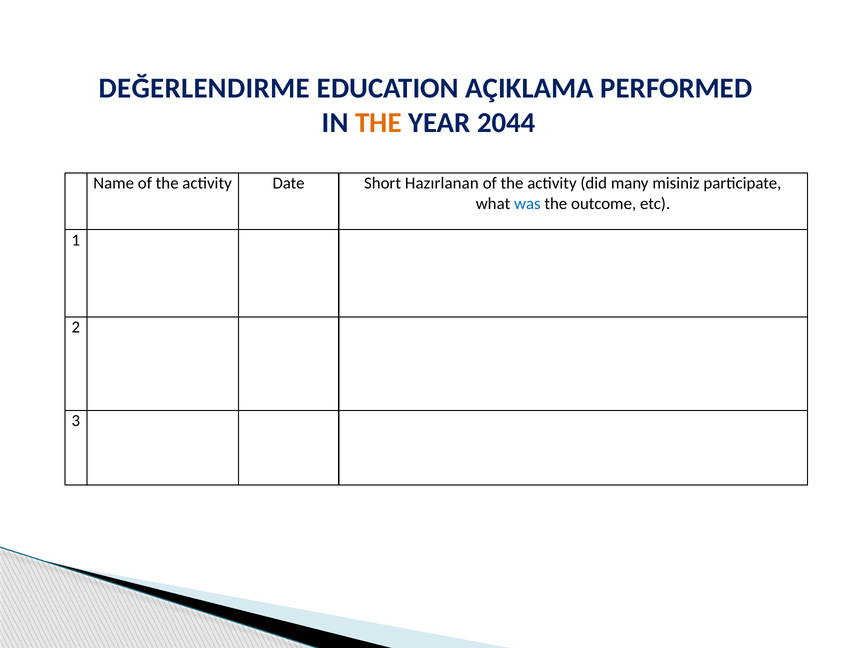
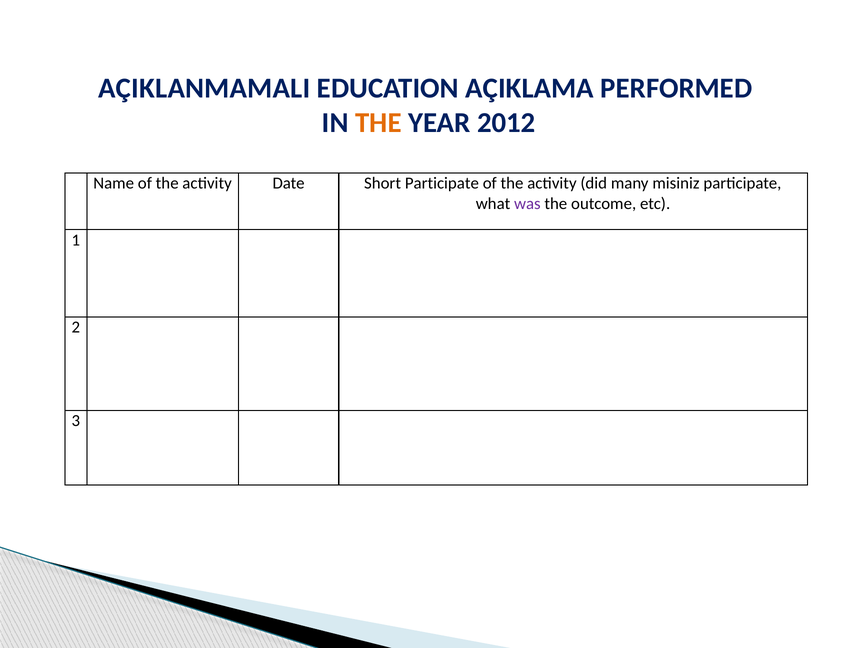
DEĞERLENDIRME: DEĞERLENDIRME -> AÇIKLANMAMALI (204, 88)
2044: 2044 -> 2012 (506, 123)
Short Hazırlanan: Hazırlanan -> Participate (442, 183)
was colour: blue -> purple (527, 204)
